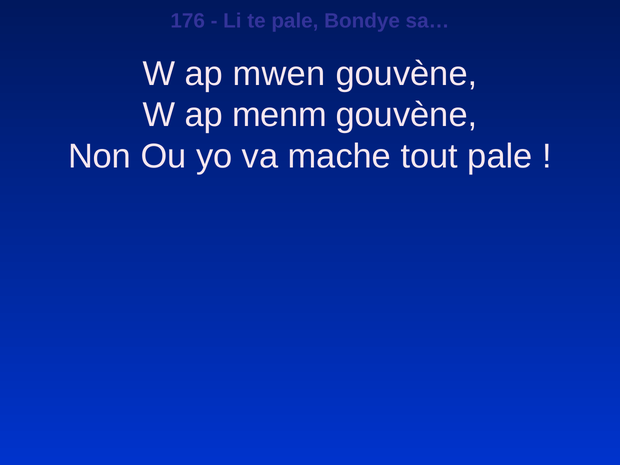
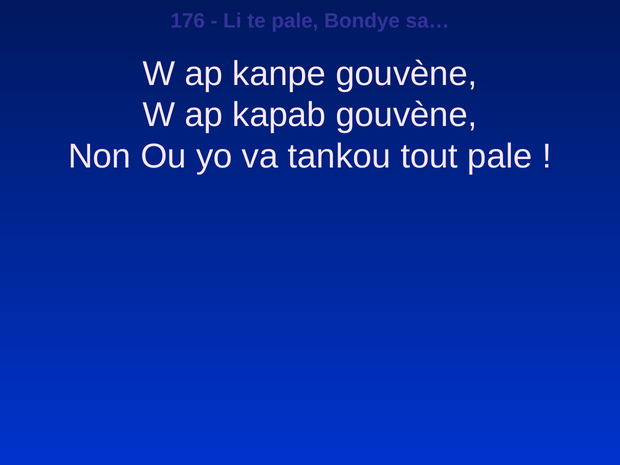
mwen: mwen -> kanpe (279, 74)
menm: menm -> kapab (279, 115)
mache: mache -> tankou (339, 156)
